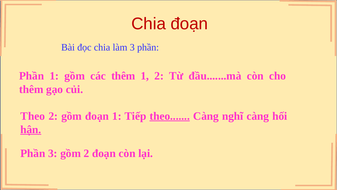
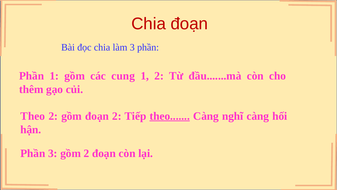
các thêm: thêm -> cung (123, 76)
đoạn 1: 1 -> 2 (117, 116)
hận underline: present -> none (31, 129)
